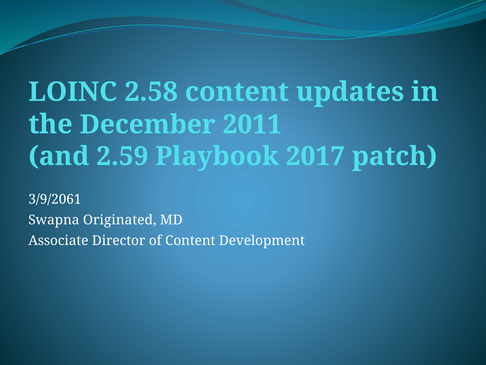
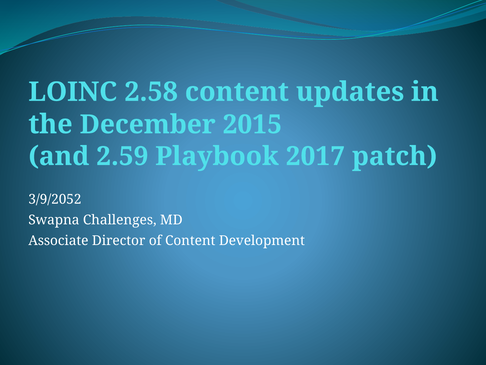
2011: 2011 -> 2015 (252, 124)
3/9/2061: 3/9/2061 -> 3/9/2052 (55, 199)
Originated: Originated -> Challenges (120, 220)
